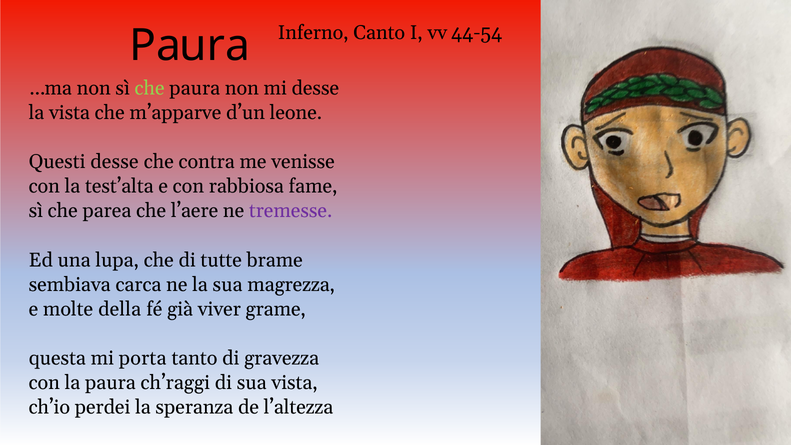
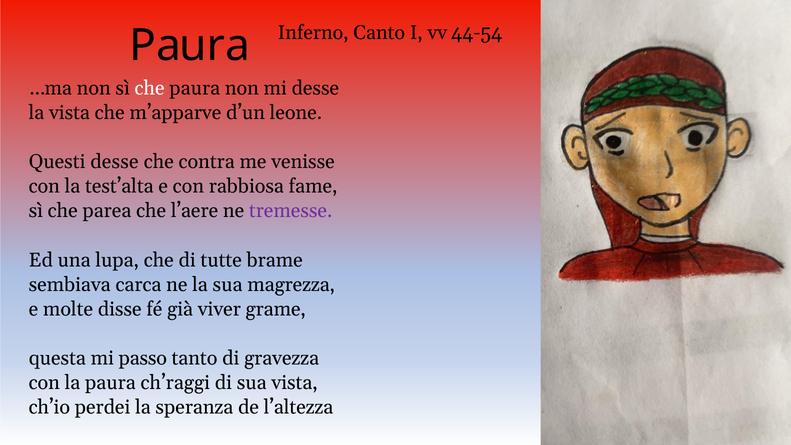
che colour: light green -> white (150, 88)
della: della -> disse (120, 309)
porta: porta -> passo (143, 358)
